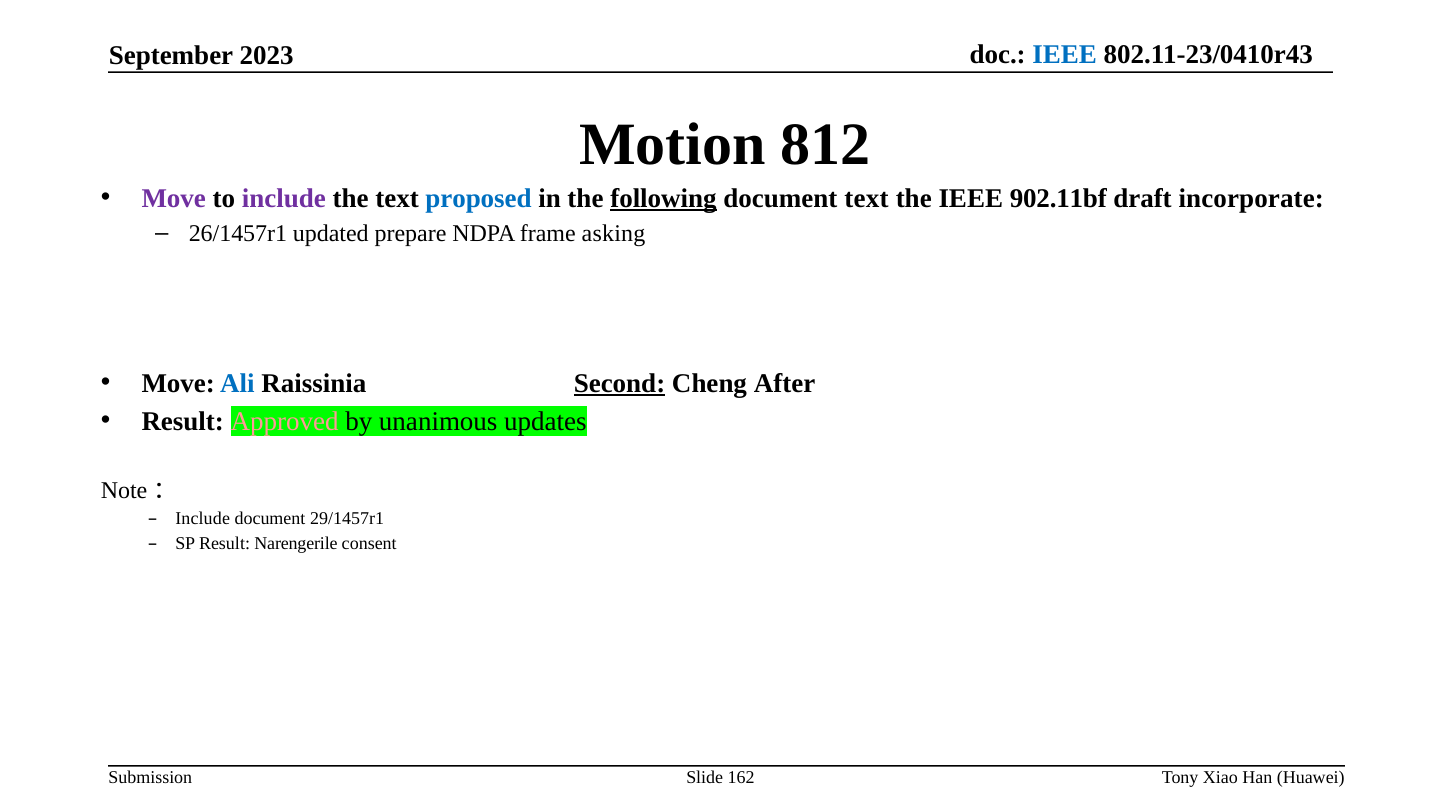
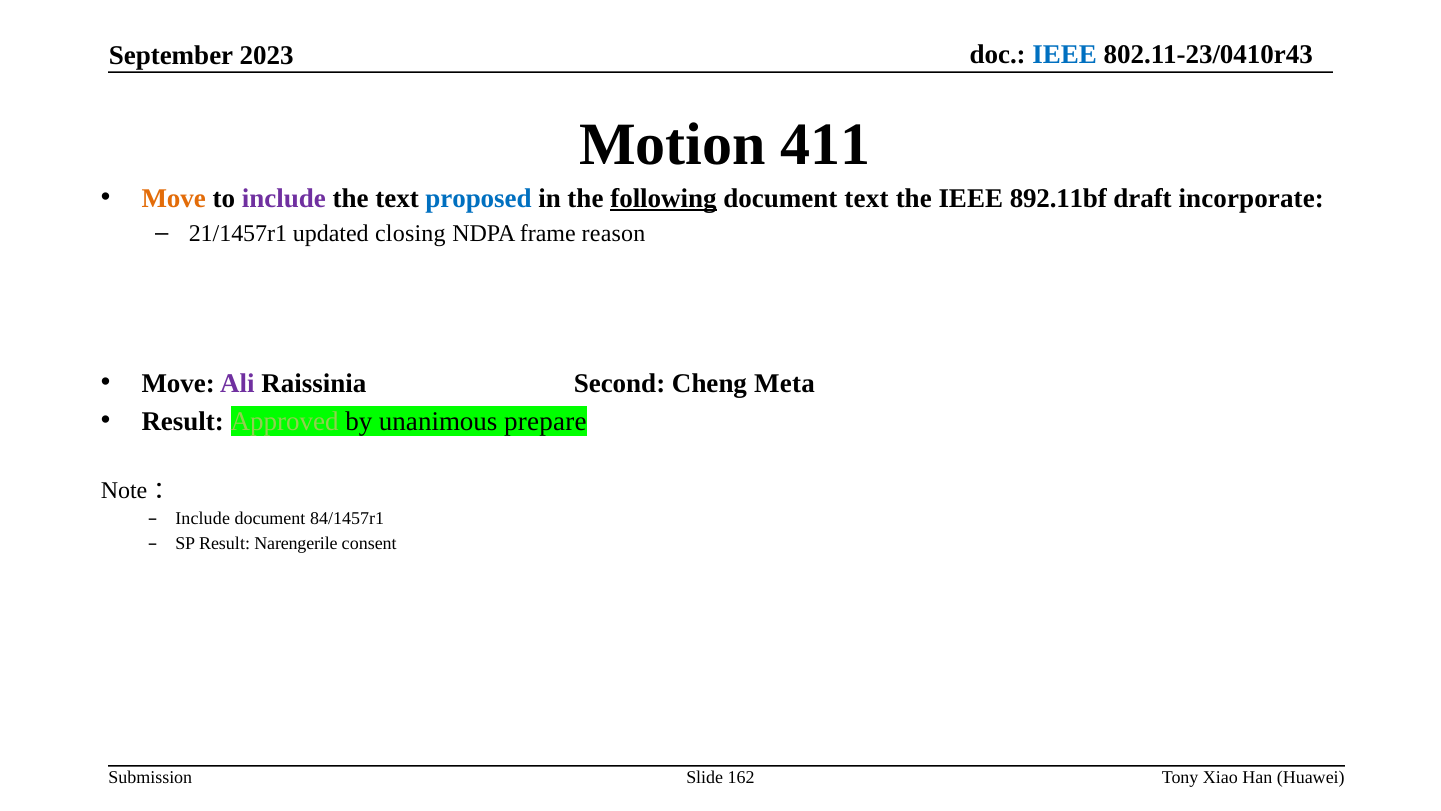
812: 812 -> 411 (826, 145)
Move colour: purple -> orange (174, 198)
902.11bf: 902.11bf -> 892.11bf (1058, 198)
26/1457r1: 26/1457r1 -> 21/1457r1 (238, 233)
prepare: prepare -> closing (410, 233)
asking: asking -> reason (614, 233)
Ali colour: blue -> purple (237, 383)
Second underline: present -> none (620, 383)
After: After -> Meta (784, 383)
Approved colour: pink -> light green (285, 421)
updates: updates -> prepare (545, 421)
29/1457r1: 29/1457r1 -> 84/1457r1 (347, 518)
